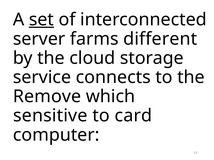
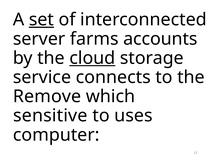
different: different -> accounts (160, 39)
cloud underline: none -> present (92, 58)
card: card -> uses (133, 116)
